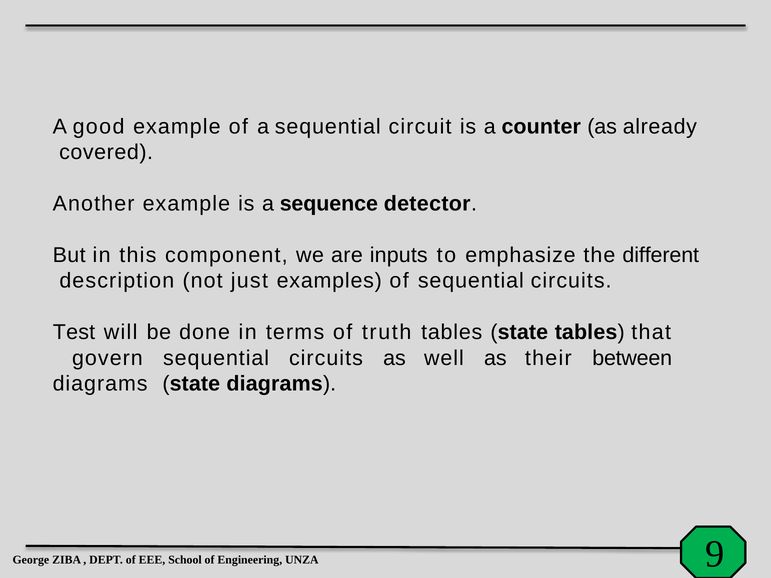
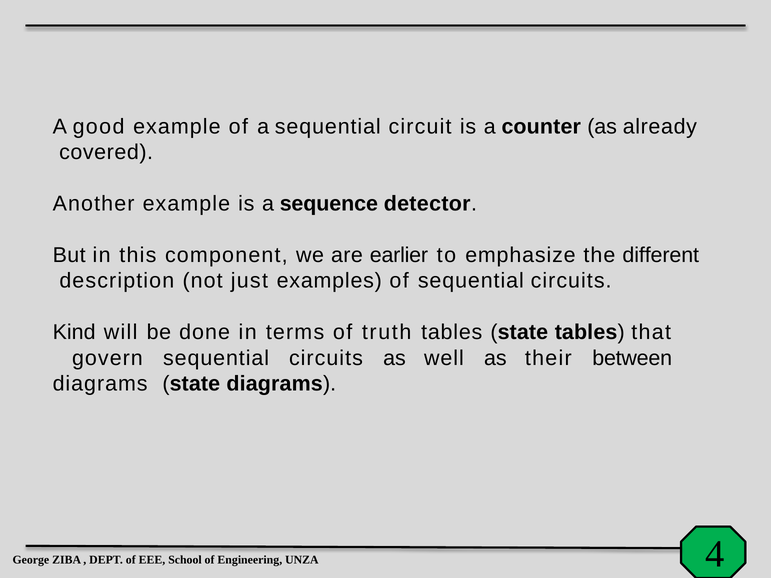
inputs: inputs -> earlier (399, 255)
Test: Test -> Kind (74, 332)
9: 9 -> 4 (715, 554)
